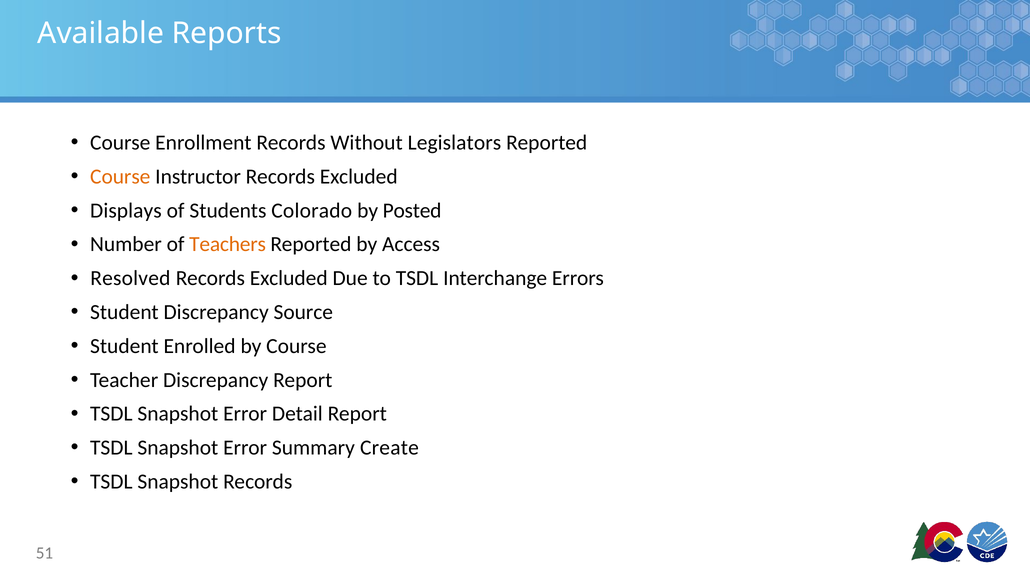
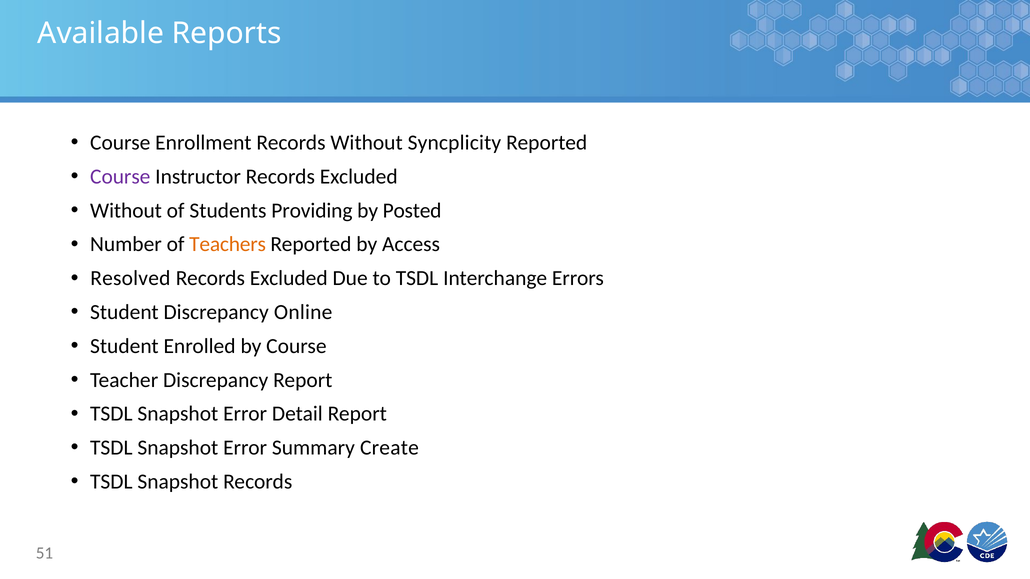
Legislators: Legislators -> Syncplicity (454, 143)
Course colour: orange -> purple (120, 177)
Displays: Displays -> Without (126, 211)
Colorado: Colorado -> Providing (312, 211)
Source: Source -> Online (303, 312)
